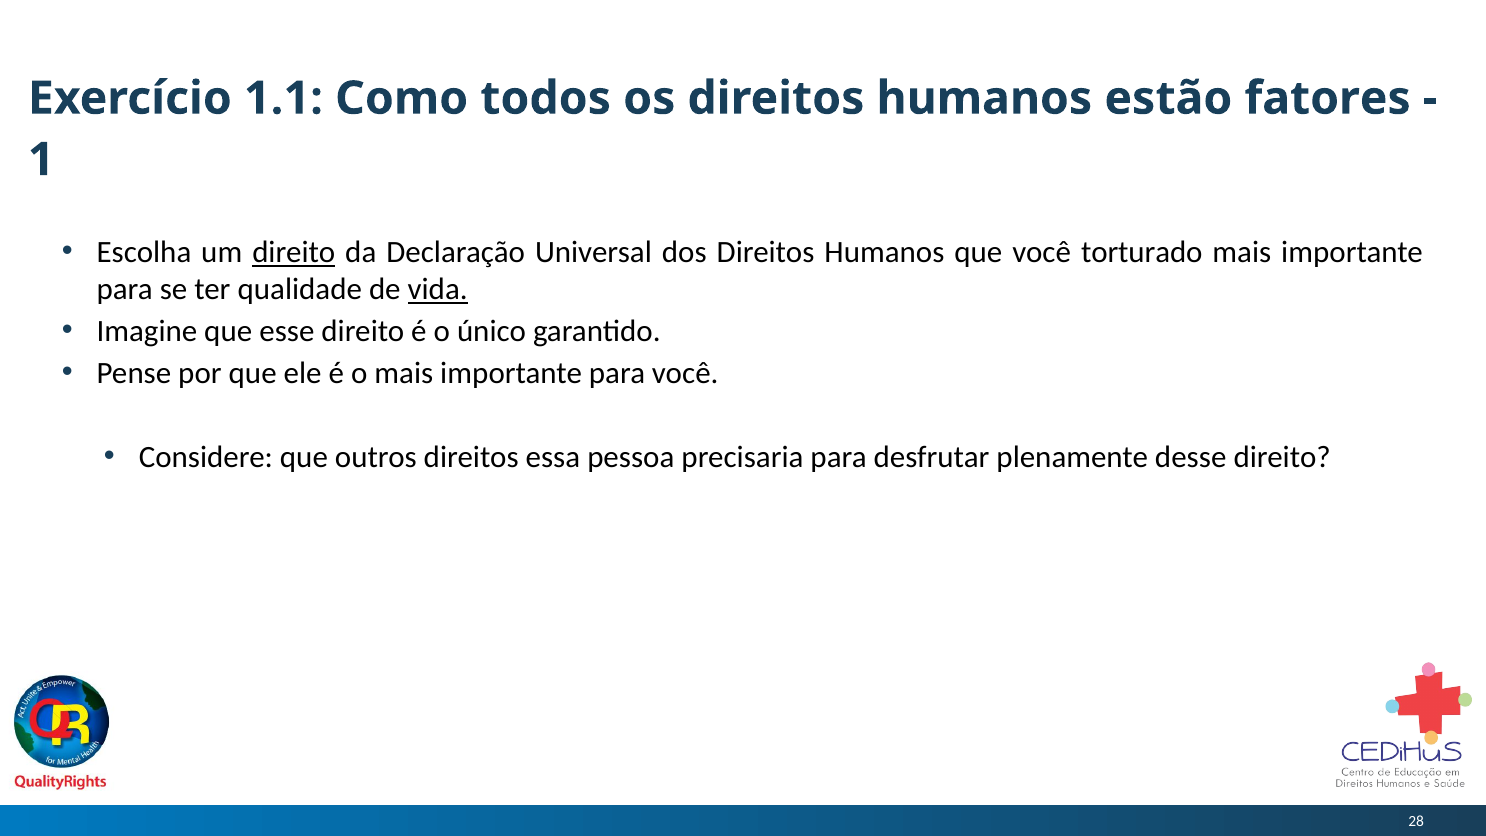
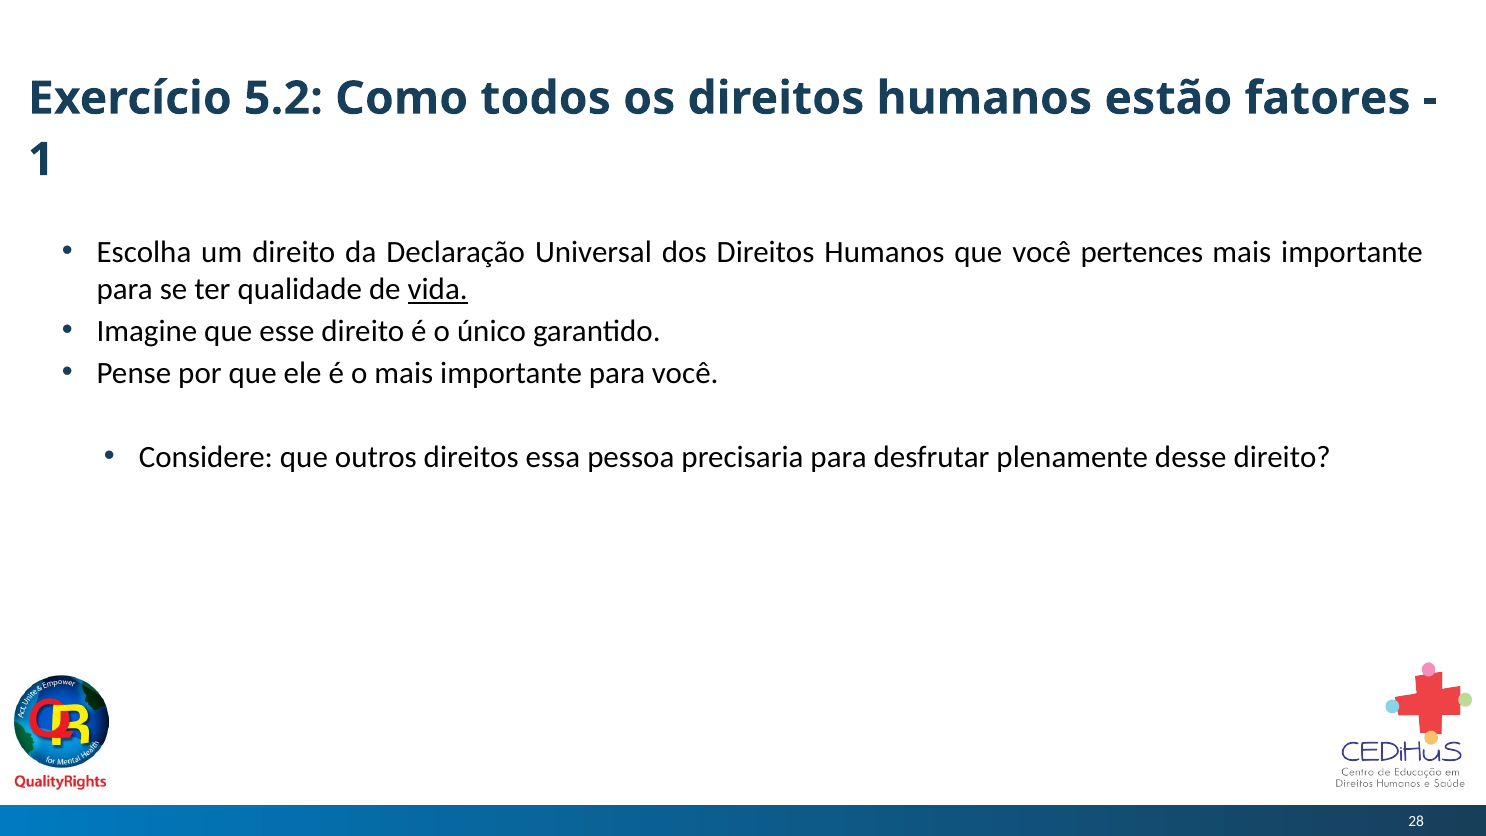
1.1: 1.1 -> 5.2 (283, 98)
direito underline: present -> none (294, 252)
torturado: torturado -> pertences (1142, 252)
